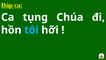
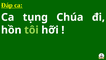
tôi colour: light blue -> light green (31, 30)
